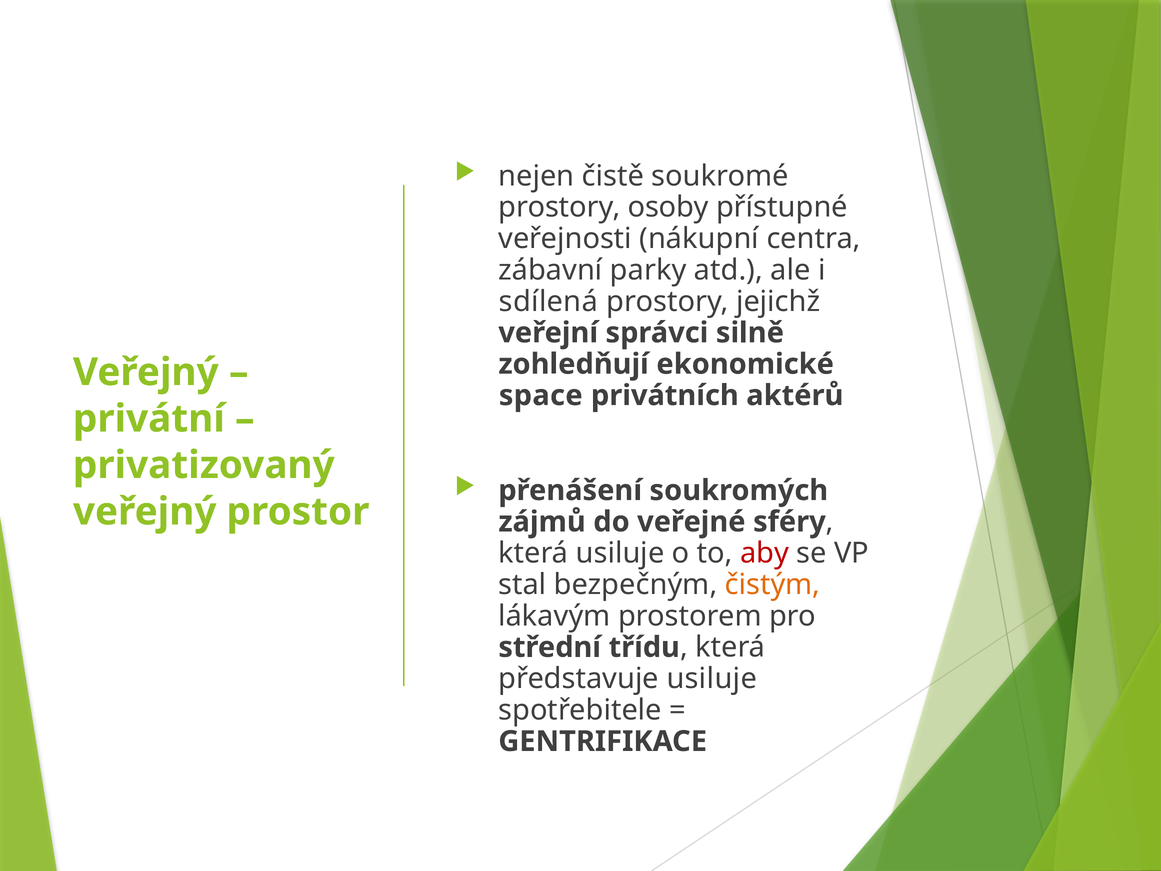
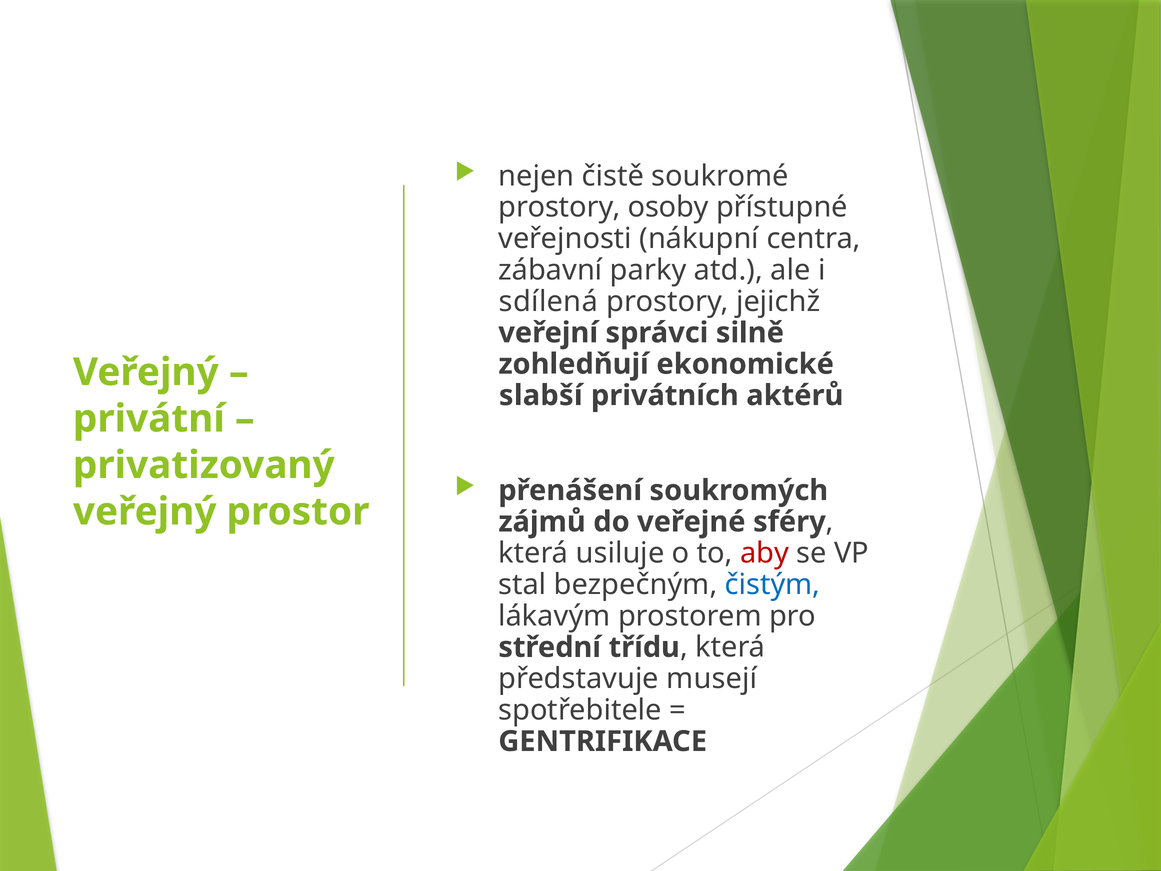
space: space -> slabší (541, 395)
čistým colour: orange -> blue (772, 584)
představuje usiluje: usiluje -> musejí (712, 678)
